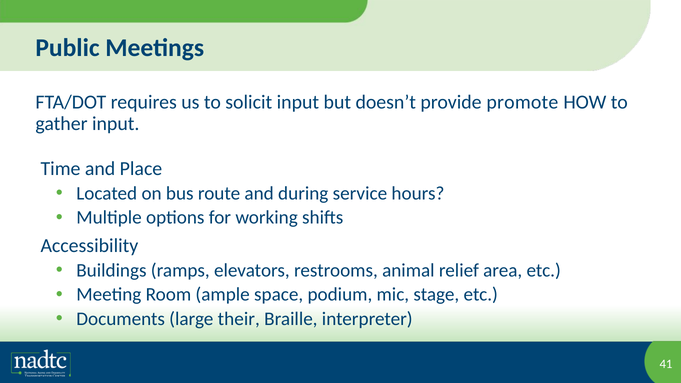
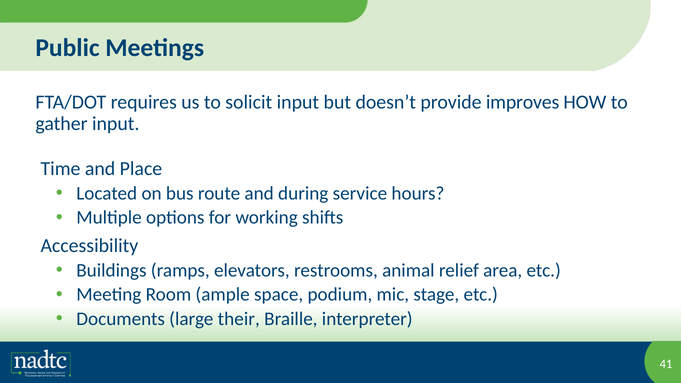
promote: promote -> improves (523, 102)
